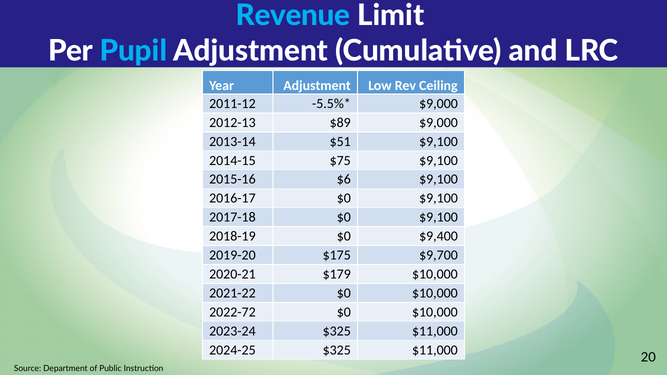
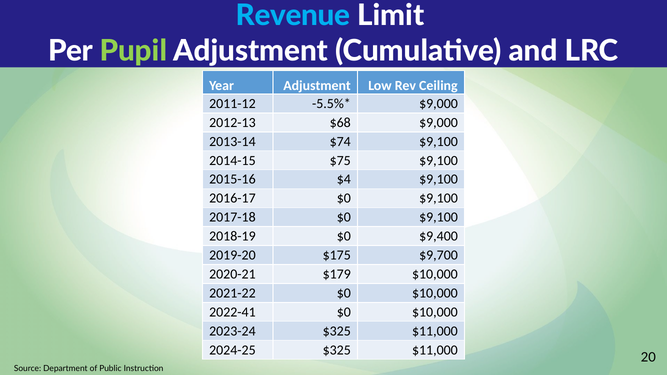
Pupil colour: light blue -> light green (133, 51)
$89: $89 -> $68 (340, 123)
$51: $51 -> $74 (340, 142)
$6: $6 -> $4 (344, 179)
2022-72: 2022-72 -> 2022-41 (232, 312)
